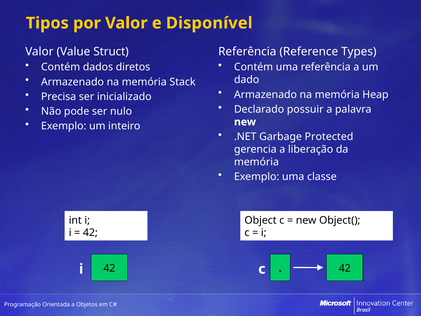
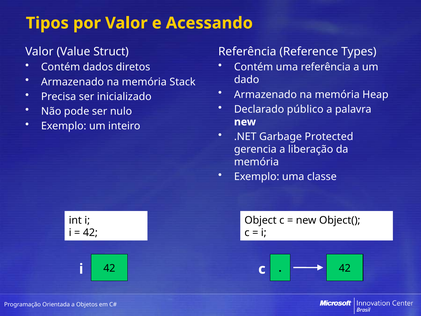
Disponível: Disponível -> Acessando (209, 23)
possuir: possuir -> público (305, 109)
